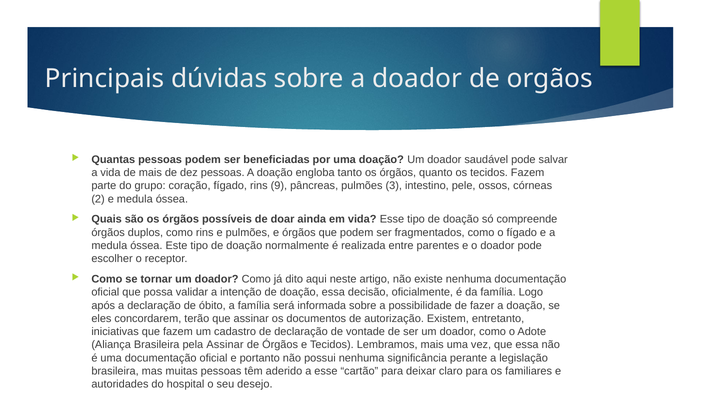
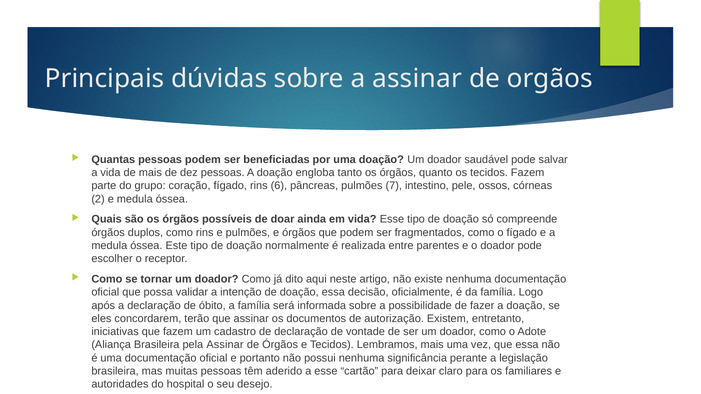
a doador: doador -> assinar (417, 79)
9: 9 -> 6 (279, 186)
3: 3 -> 7 (394, 186)
